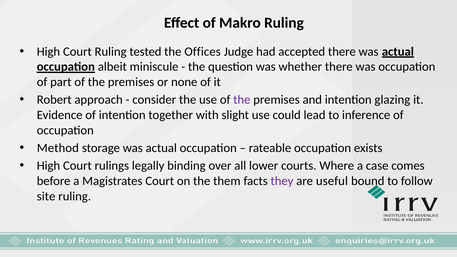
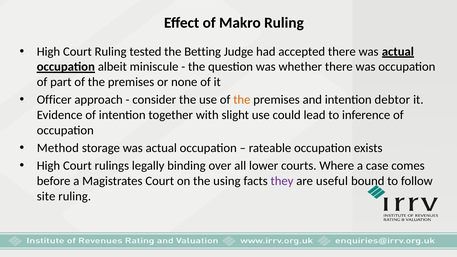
Offices: Offices -> Betting (203, 52)
Robert: Robert -> Officer (54, 100)
the colour: purple -> orange (242, 100)
glazing: glazing -> debtor (392, 100)
them: them -> using (227, 181)
